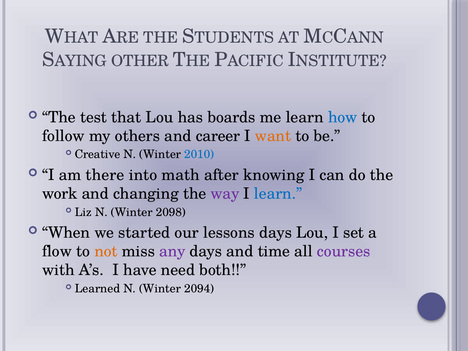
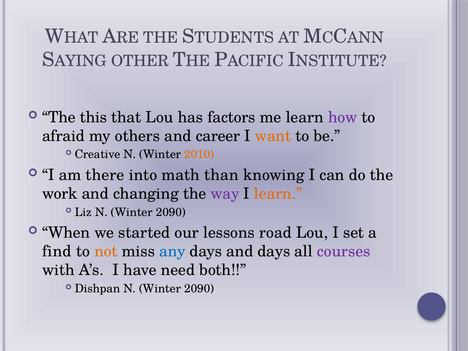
test: test -> this (93, 117)
boards: boards -> factors (231, 117)
how colour: blue -> purple (343, 117)
follow: follow -> afraid (63, 136)
2010 colour: blue -> orange (199, 154)
after: after -> than (221, 175)
learn colour: blue -> orange (278, 194)
Liz N Winter 2098: 2098 -> 2090 (171, 212)
lessons days: days -> road (275, 233)
flow: flow -> find (57, 251)
any colour: purple -> blue (172, 251)
and time: time -> days (274, 251)
Learned: Learned -> Dishpan (98, 289)
2094: 2094 -> 2090 (199, 289)
